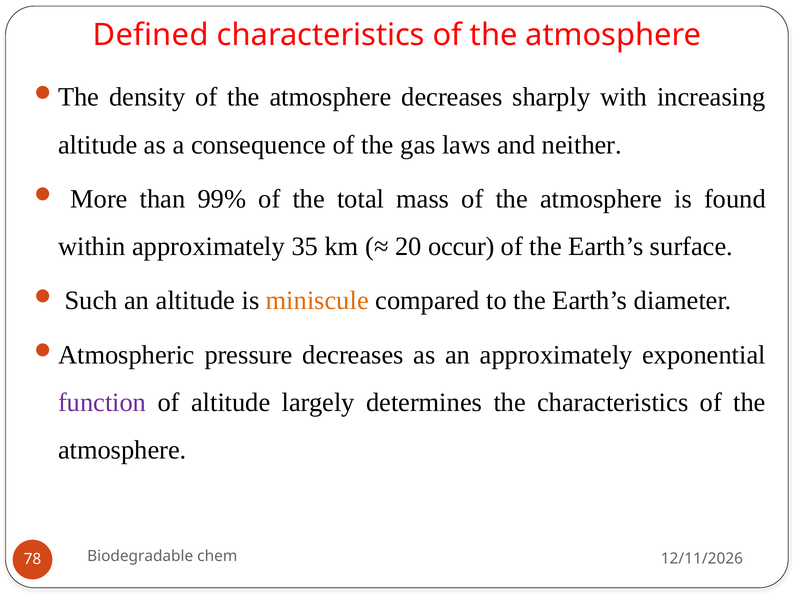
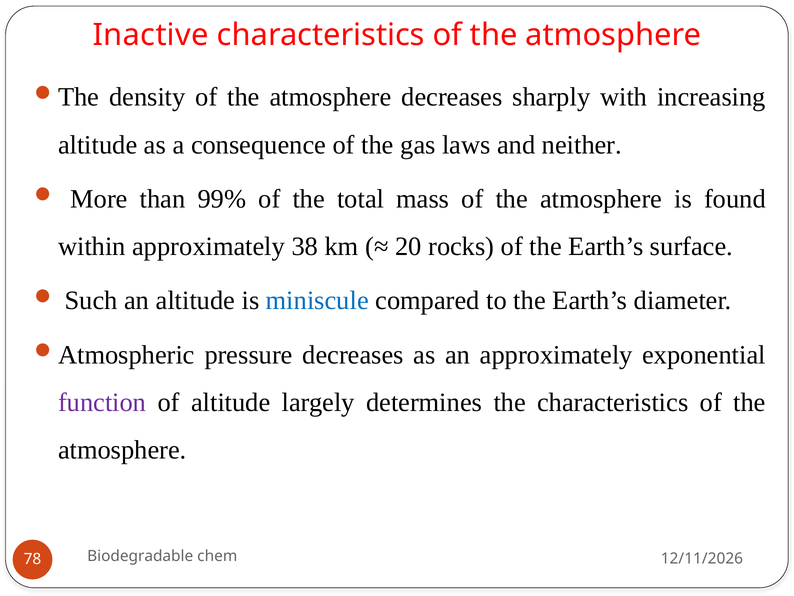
Defined: Defined -> Inactive (151, 35)
35: 35 -> 38 (305, 246)
occur: occur -> rocks (461, 246)
miniscule colour: orange -> blue (317, 300)
